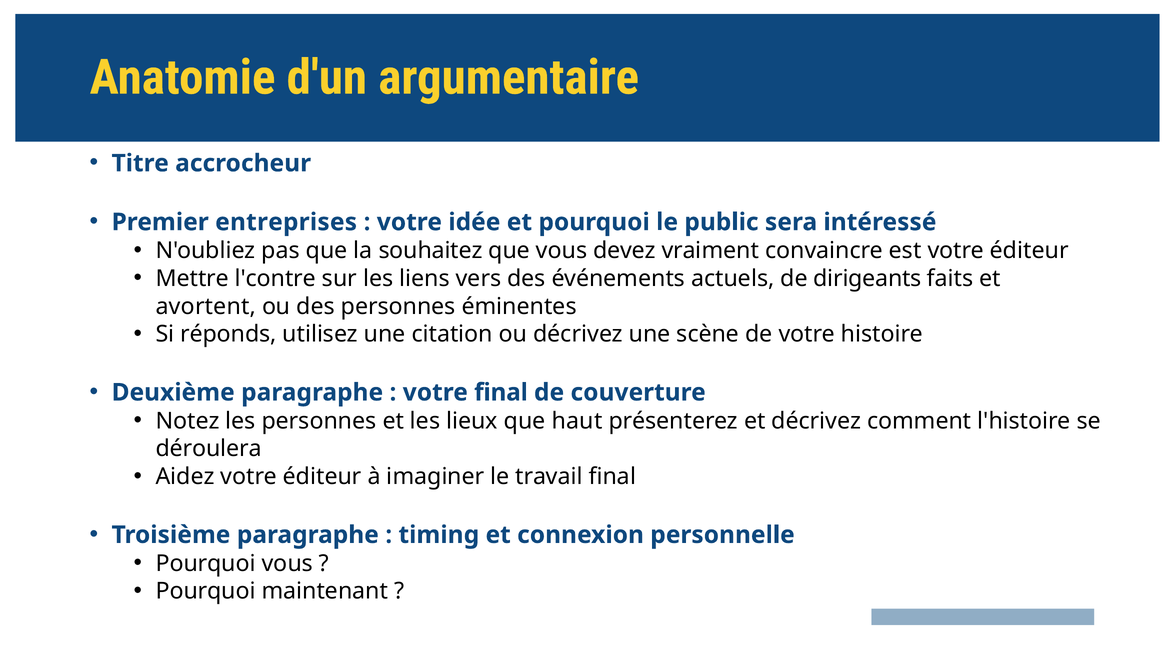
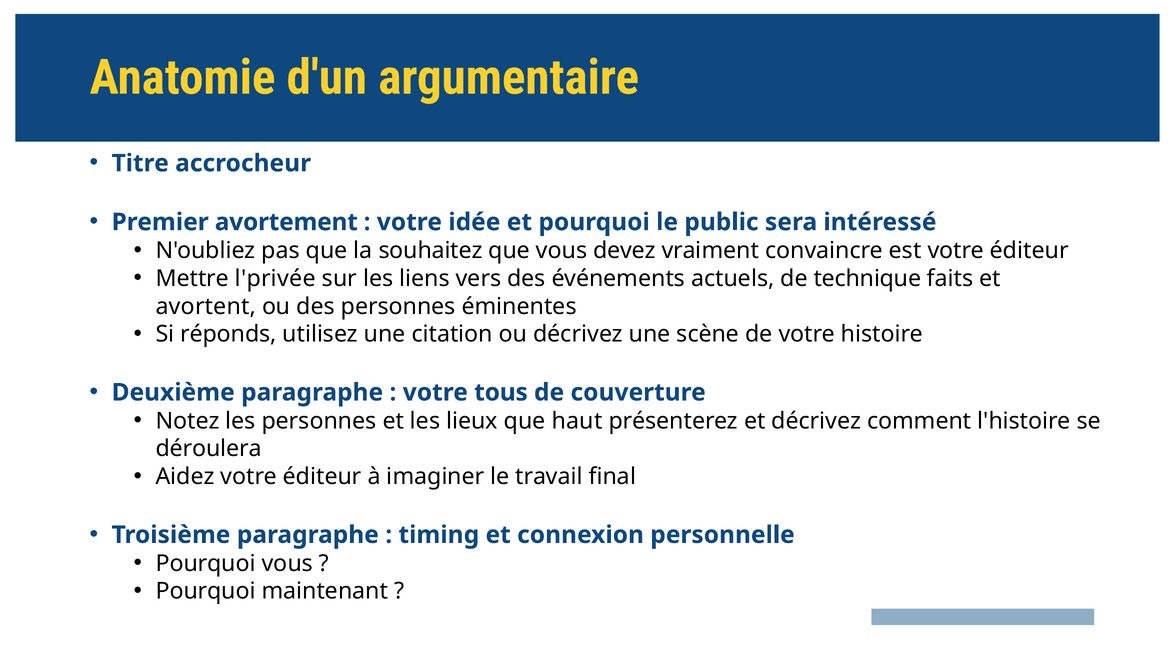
entreprises: entreprises -> avortement (286, 222)
l'contre: l'contre -> l'privée (275, 278)
dirigeants: dirigeants -> technique (867, 278)
votre final: final -> tous (501, 392)
